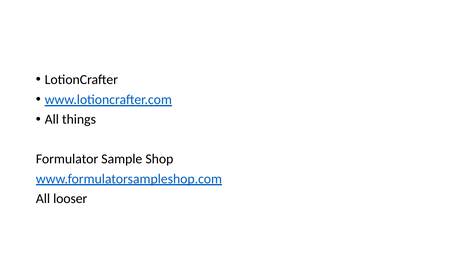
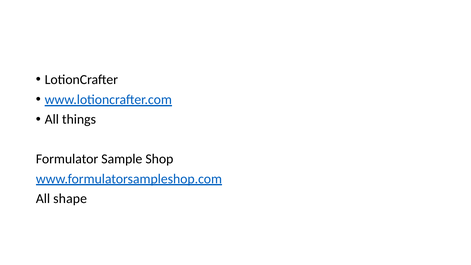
looser: looser -> shape (70, 199)
